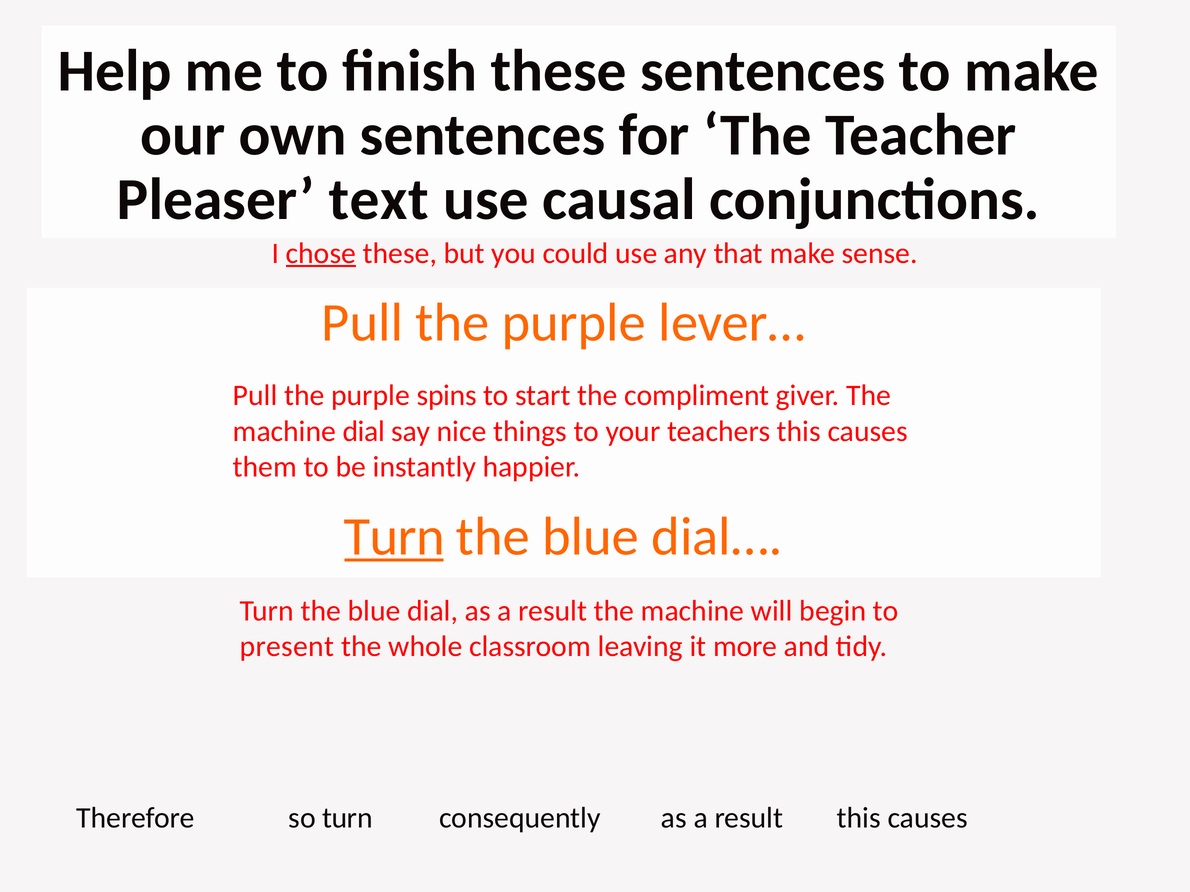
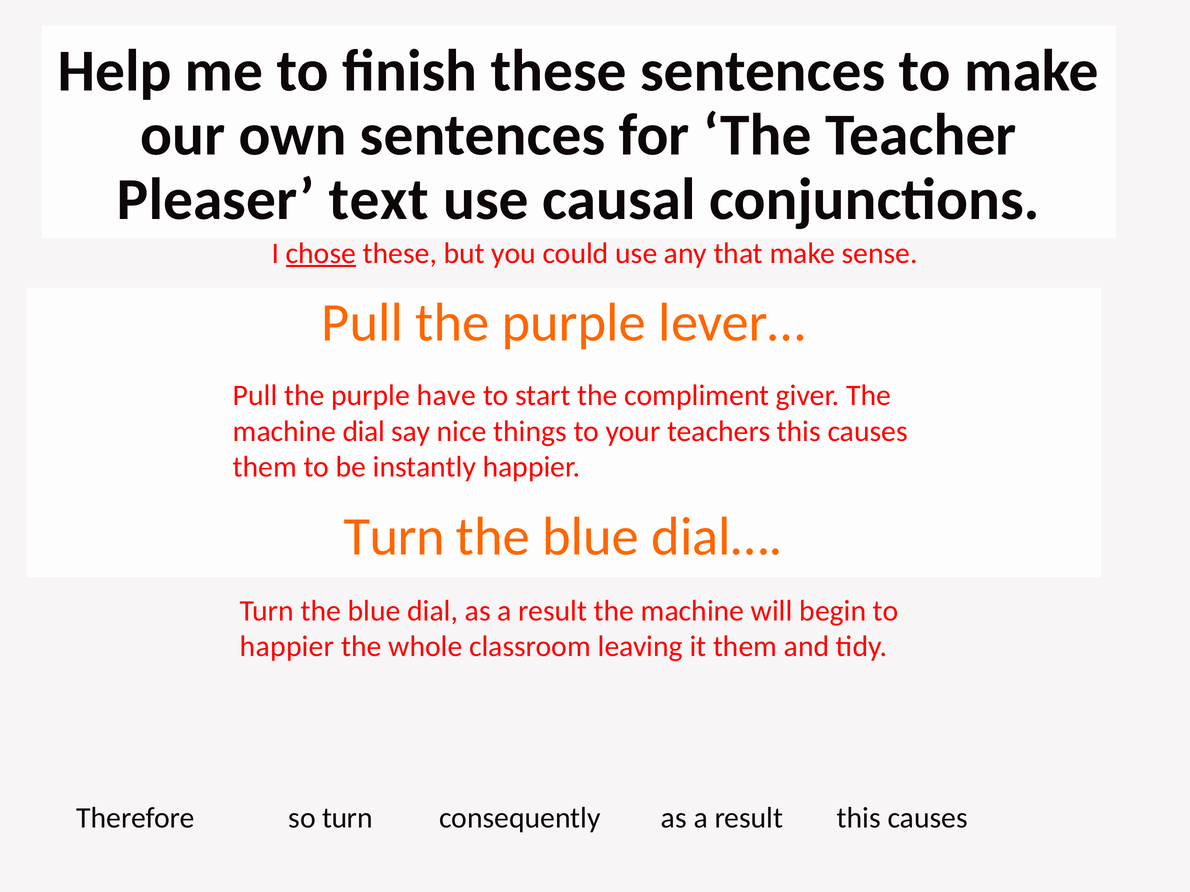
spins: spins -> have (446, 396)
Turn underline: present -> none (394, 537)
present: present -> happier (287, 647)
it more: more -> them (745, 647)
